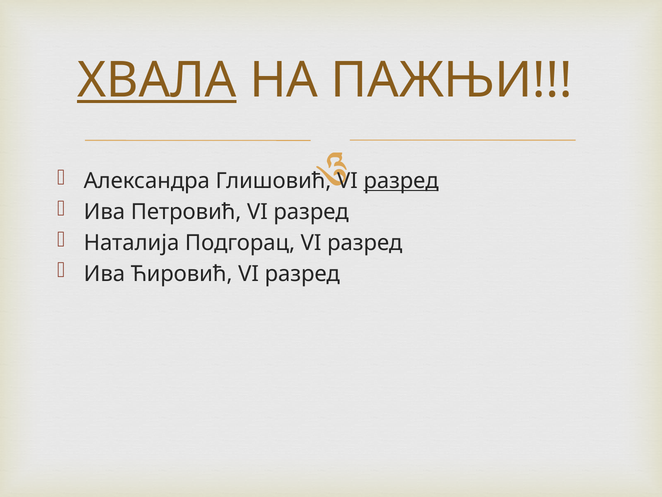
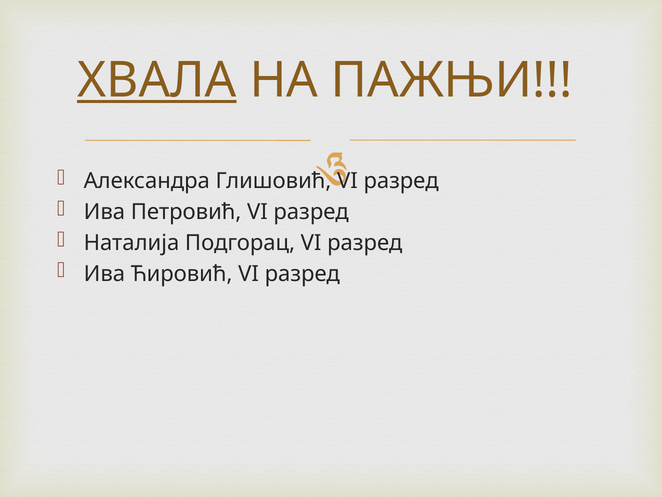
разред underline: present -> none (401, 181)
